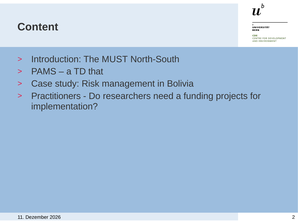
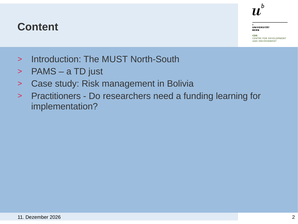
that: that -> just (96, 71)
projects: projects -> learning (232, 96)
